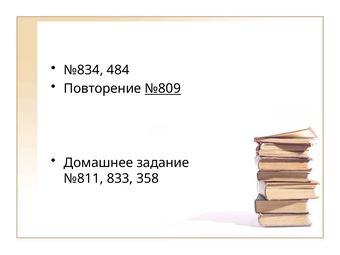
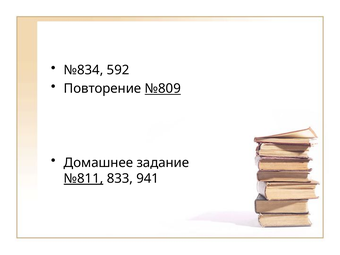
484: 484 -> 592 (118, 70)
№811 underline: none -> present (84, 179)
358: 358 -> 941 (148, 179)
